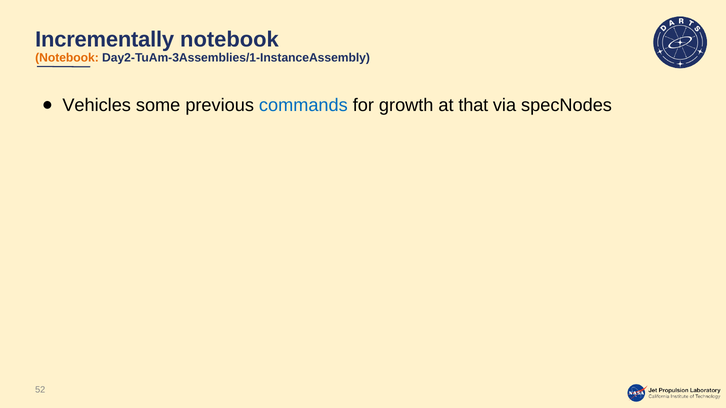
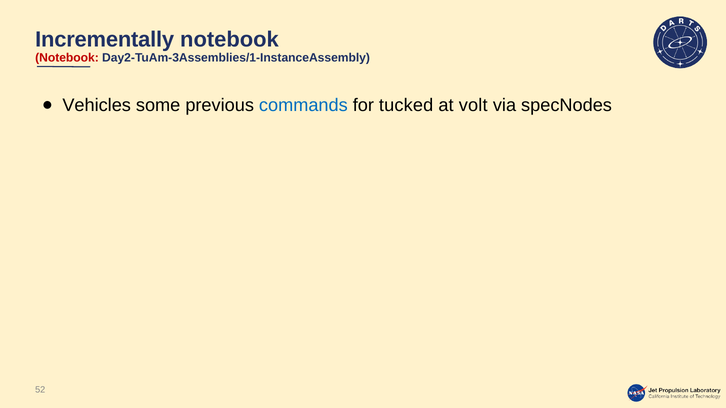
Notebook colour: orange -> red (67, 58)
growth: growth -> tucked (406, 105)
that: that -> volt (473, 105)
